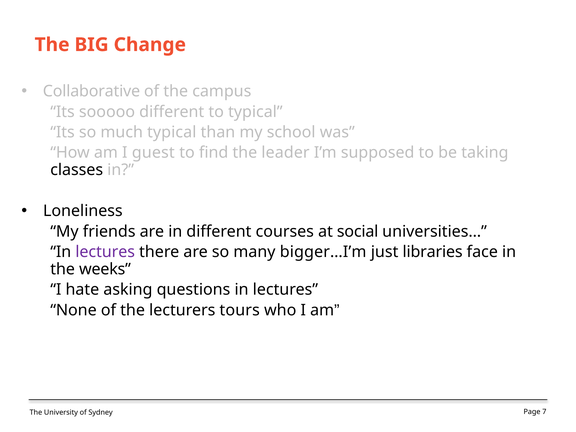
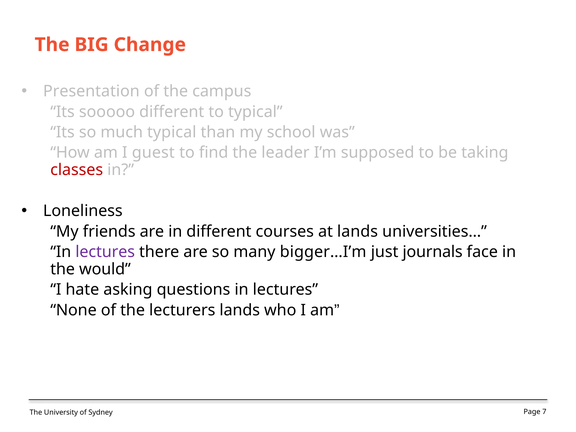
Collaborative: Collaborative -> Presentation (91, 91)
classes colour: black -> red (77, 170)
at social: social -> lands (358, 231)
libraries: libraries -> journals (433, 252)
weeks: weeks -> would (105, 269)
lecturers tours: tours -> lands (240, 310)
